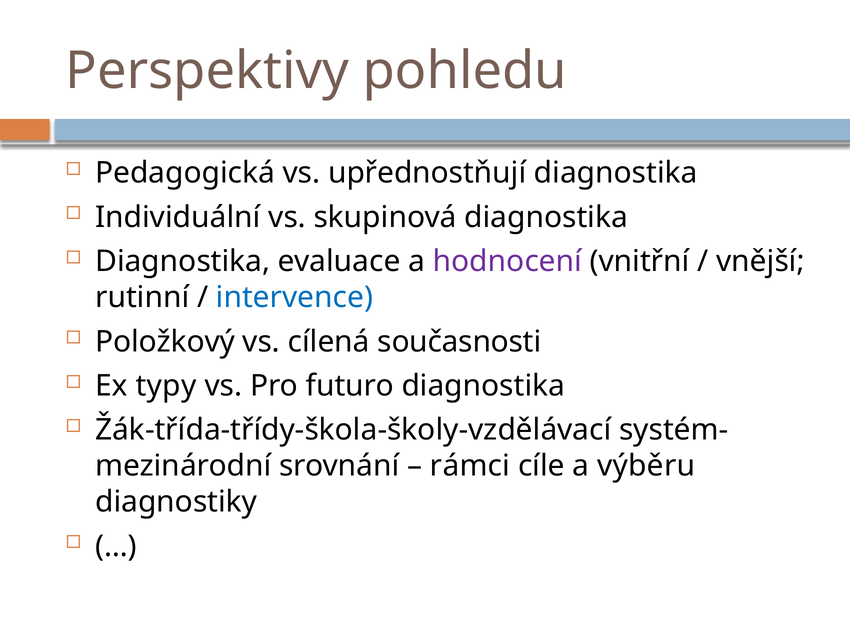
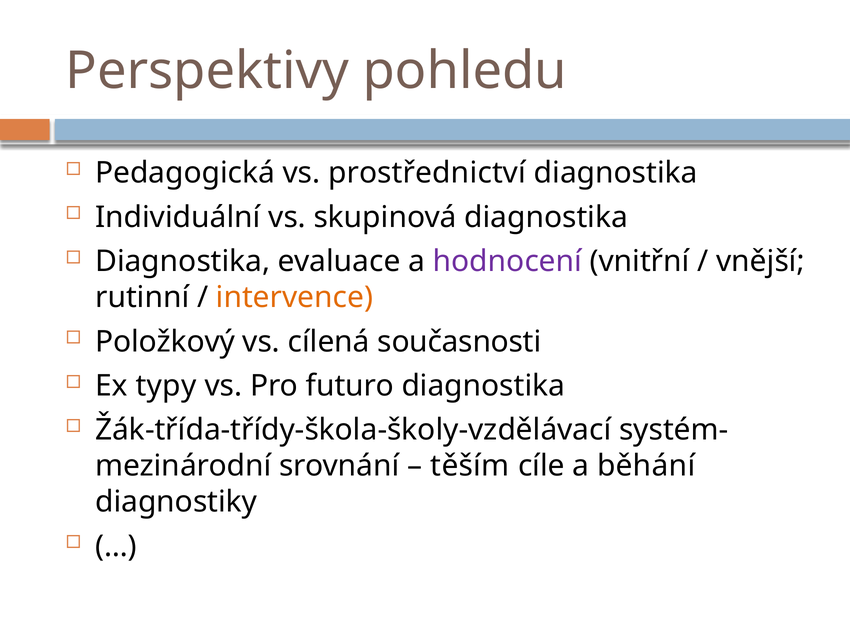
upřednostňují: upřednostňují -> prostřednictví (427, 173)
intervence colour: blue -> orange (295, 298)
rámci: rámci -> těším (470, 466)
výběru: výběru -> běhání (646, 466)
